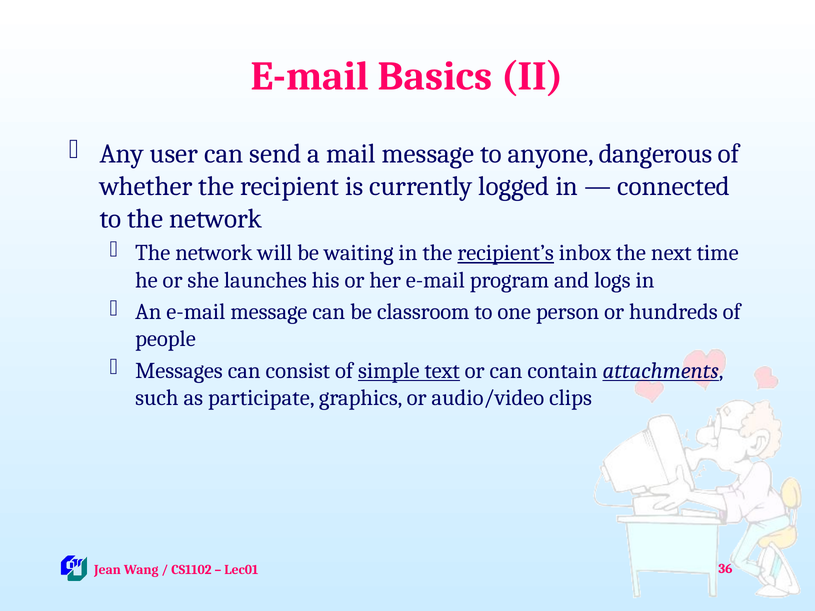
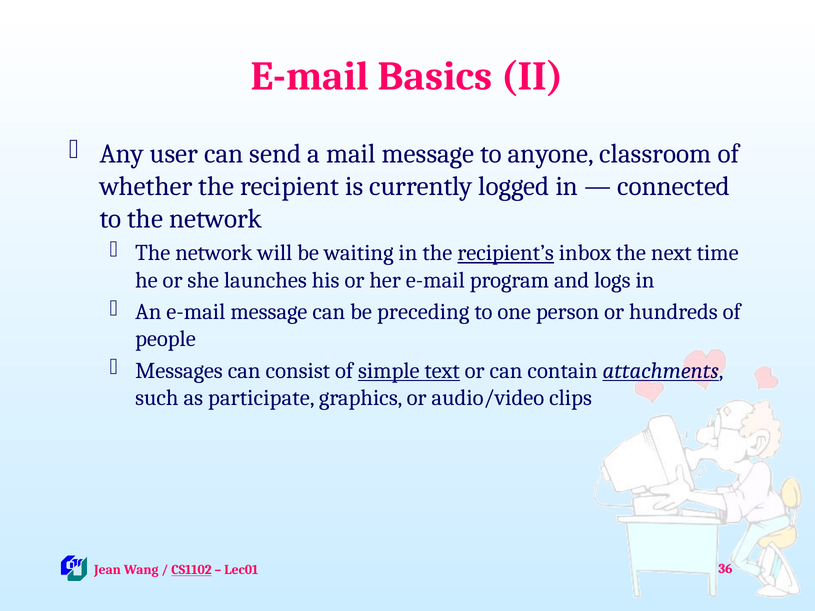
dangerous: dangerous -> classroom (655, 154)
classroom: classroom -> preceding (423, 312)
CS1102 underline: none -> present (191, 570)
